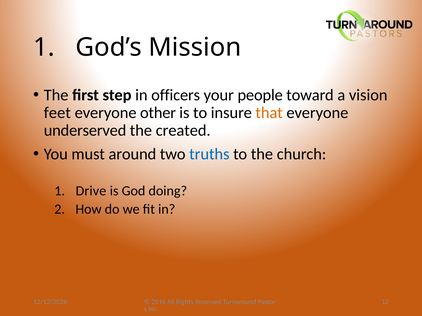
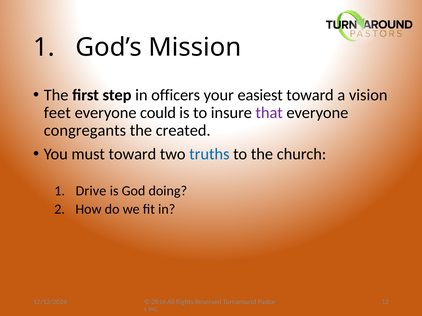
people: people -> easiest (260, 95)
other: other -> could (158, 113)
that colour: orange -> purple (269, 113)
underserved: underserved -> congregants (85, 131)
must around: around -> toward (132, 154)
